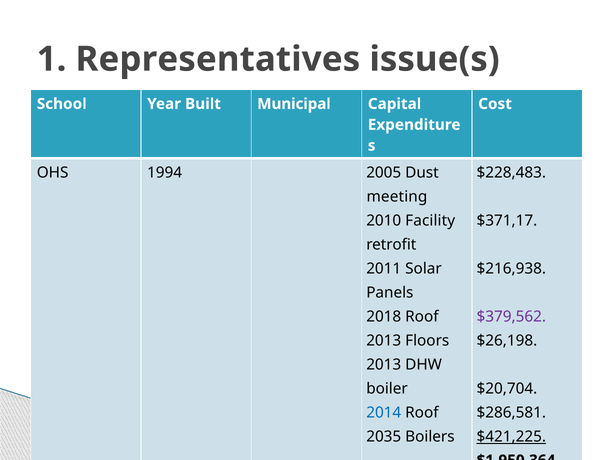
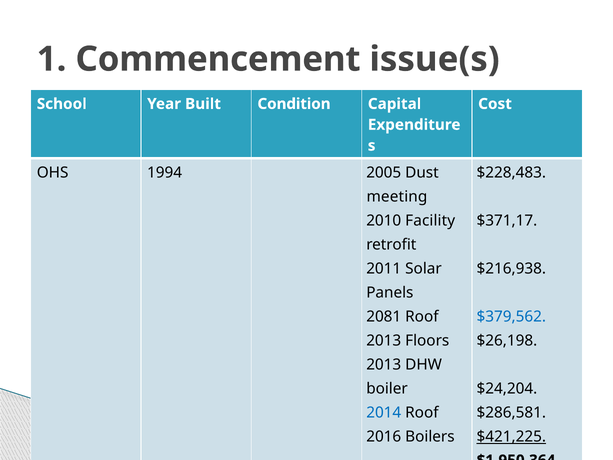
Representatives: Representatives -> Commencement (218, 59)
Municipal: Municipal -> Condition (294, 104)
2018: 2018 -> 2081 (384, 316)
$379,562 colour: purple -> blue (511, 316)
$20,704: $20,704 -> $24,204 (507, 388)
2035: 2035 -> 2016 (384, 436)
